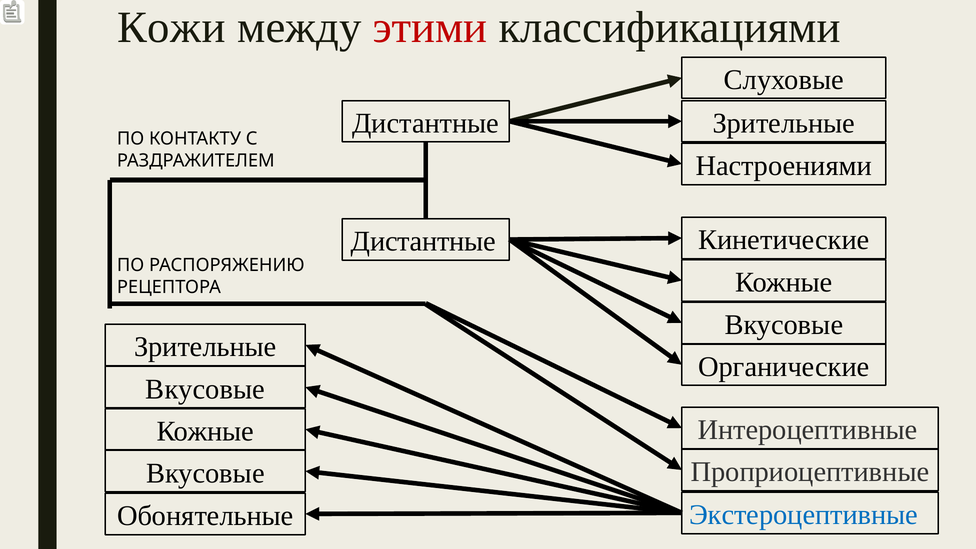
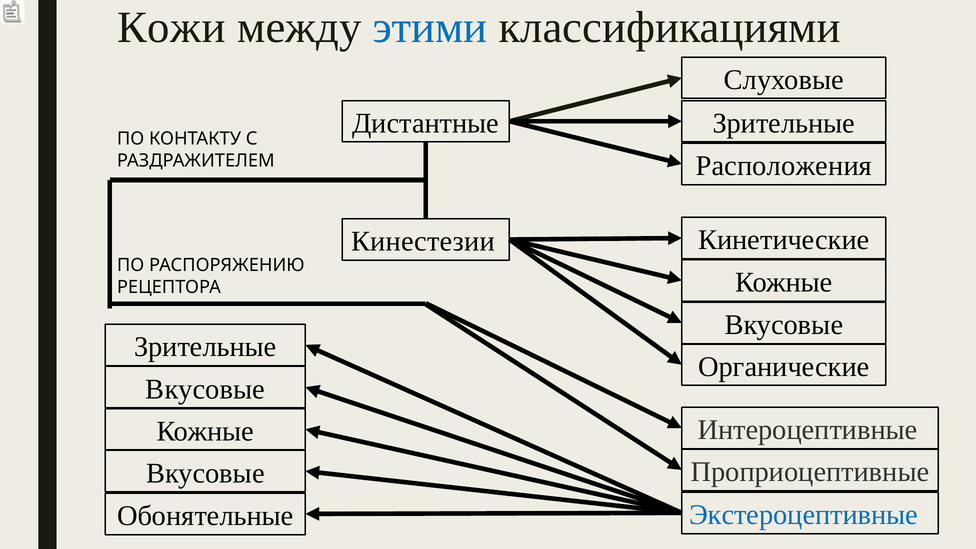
этими colour: red -> blue (430, 28)
Настроениями: Настроениями -> Расположения (784, 166)
Дистантные: Дистантные -> Кинестезии (423, 241)
